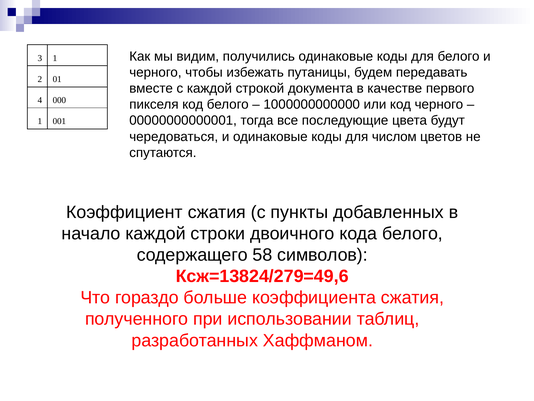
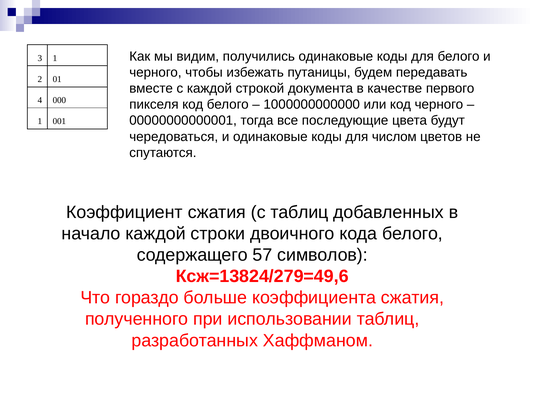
с пункты: пункты -> таблиц (299, 212)
58: 58 -> 57 (262, 255)
